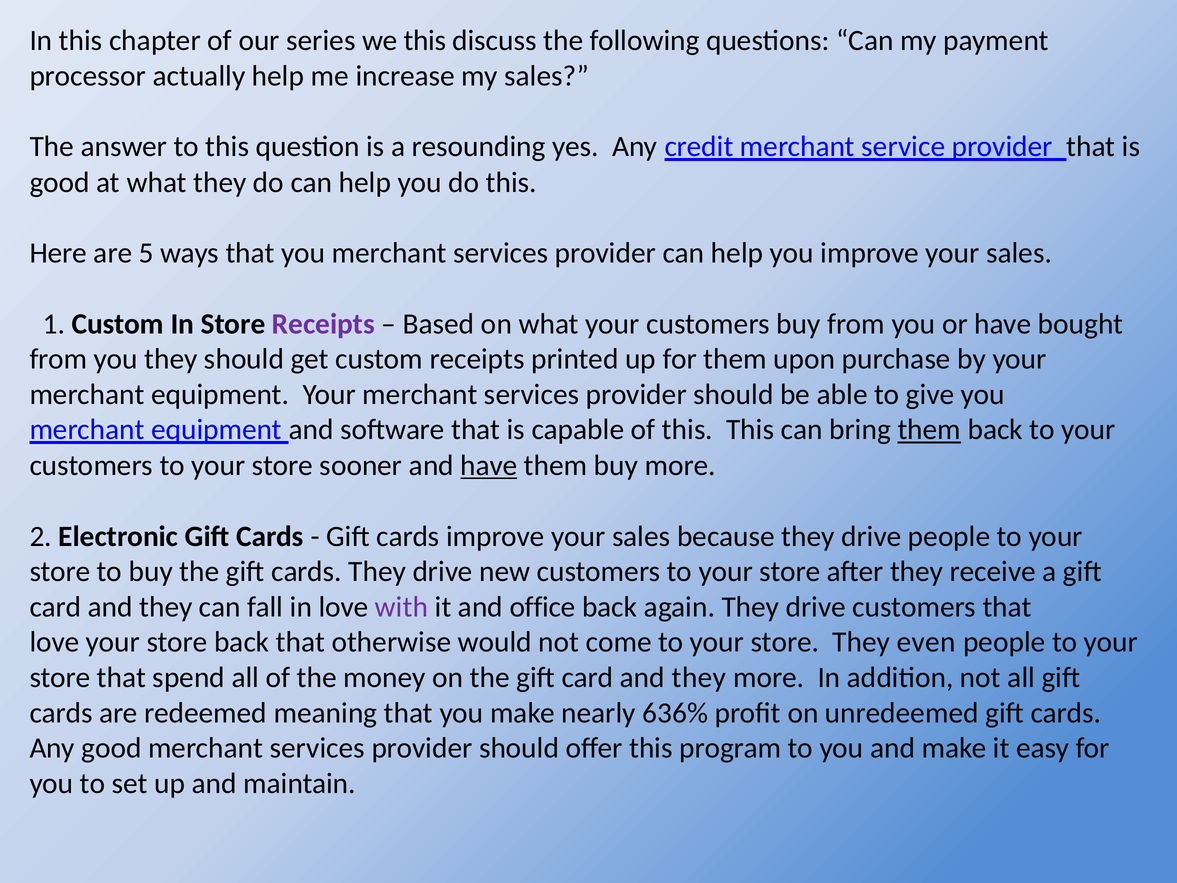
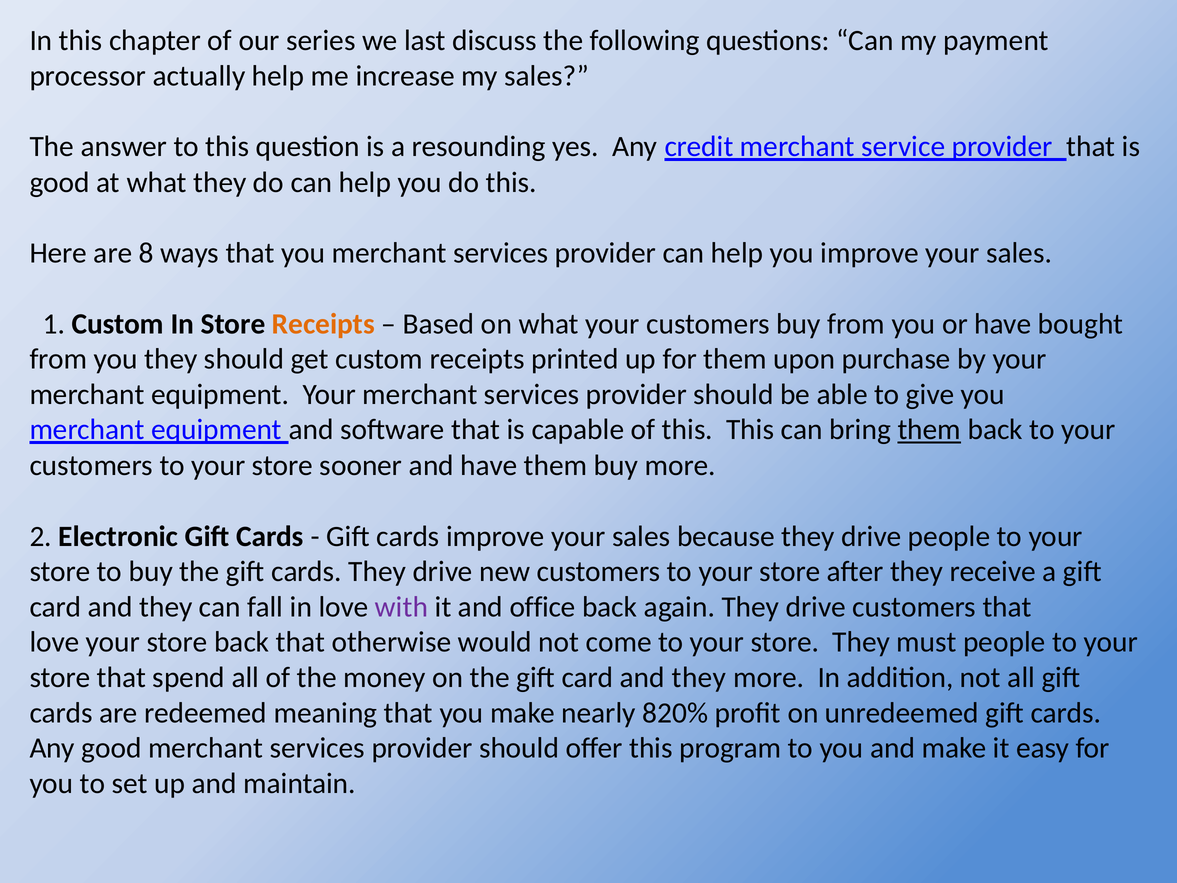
we this: this -> last (425, 41)
5: 5 -> 8 (146, 253)
Receipts colour: purple -> orange (323, 324)
have underline: present -> none (489, 466)
even: even -> must (926, 642)
636%: 636% -> 820% (675, 713)
